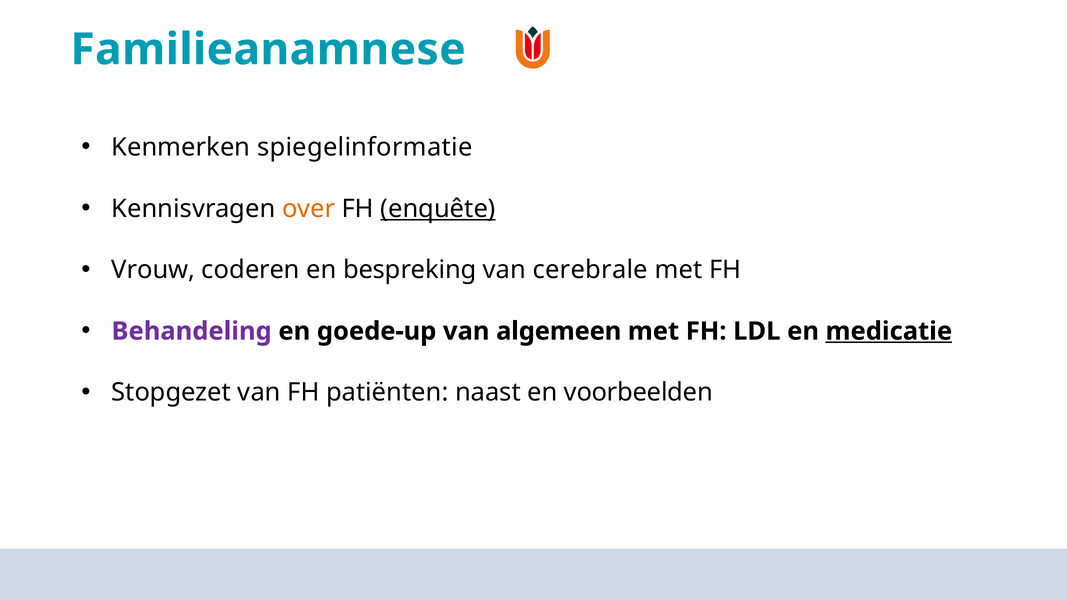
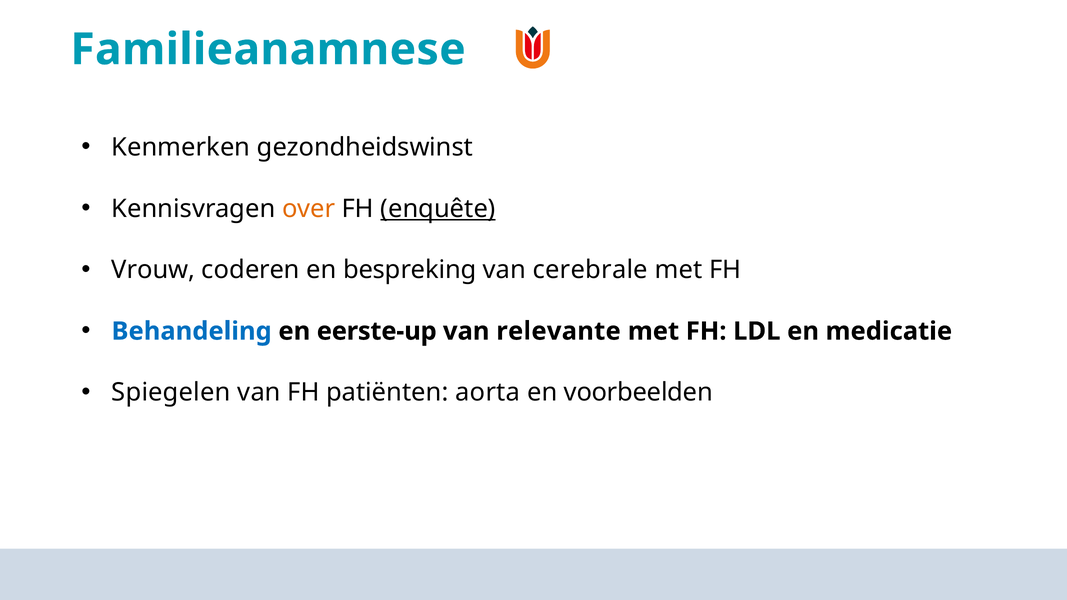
spiegelinformatie: spiegelinformatie -> gezondheidswinst (365, 147)
Behandeling colour: purple -> blue (192, 331)
goede-up: goede-up -> eerste-up (377, 331)
algemeen: algemeen -> relevante (559, 331)
medicatie underline: present -> none (889, 331)
Stopgezet: Stopgezet -> Spiegelen (171, 393)
naast: naast -> aorta (488, 393)
